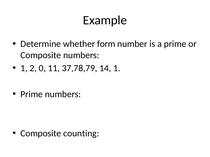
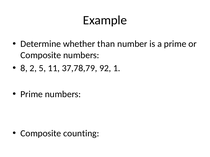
form: form -> than (106, 44)
1: 1 -> 8 (24, 68)
0: 0 -> 5 (42, 68)
14: 14 -> 92 (105, 68)
